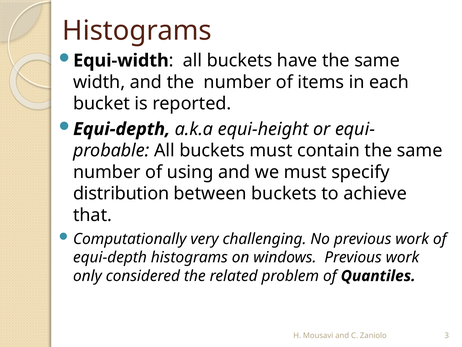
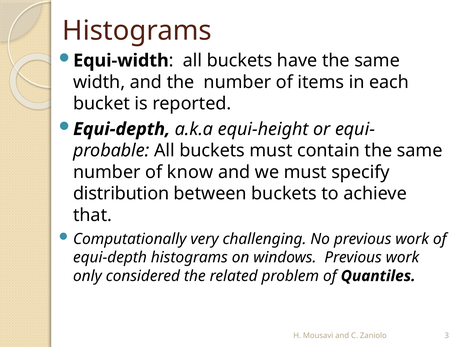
using: using -> know (190, 172)
